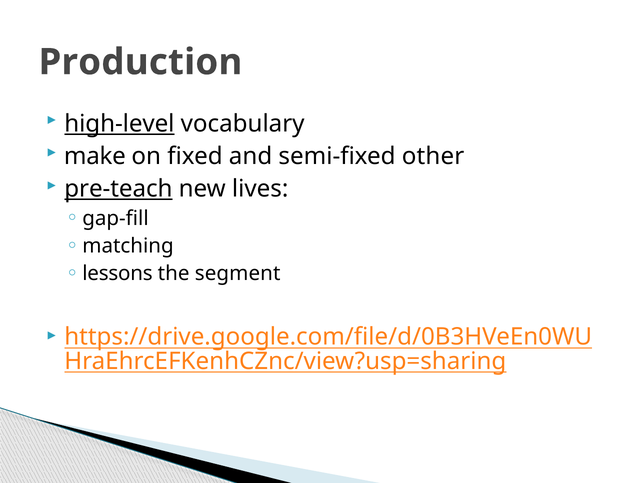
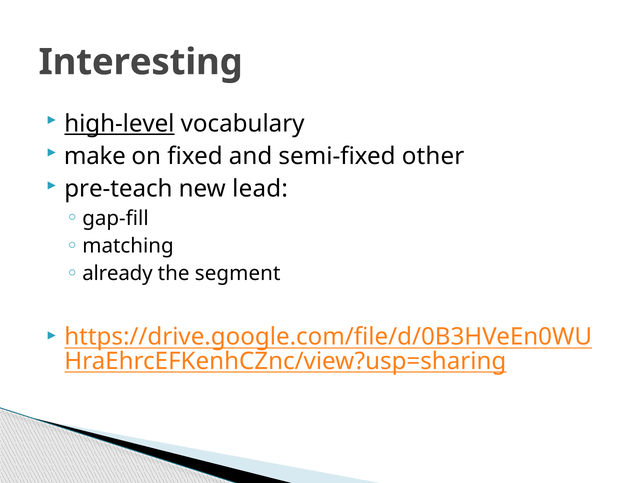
Production: Production -> Interesting (141, 62)
pre-teach underline: present -> none (118, 189)
lives: lives -> lead (260, 189)
lessons: lessons -> already (117, 274)
